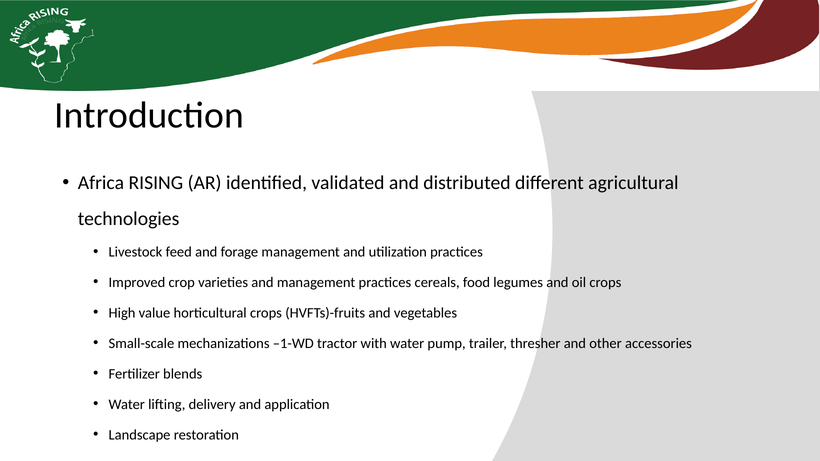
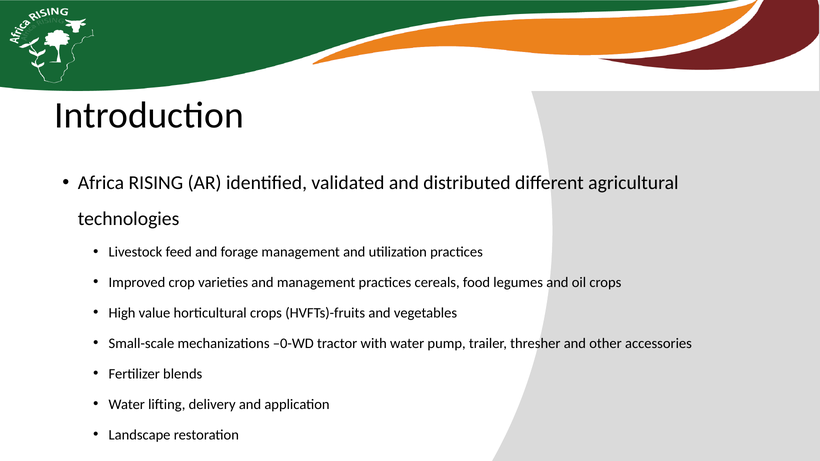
–1-WD: –1-WD -> –0-WD (293, 344)
